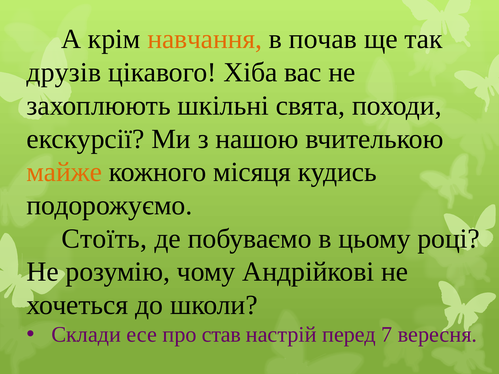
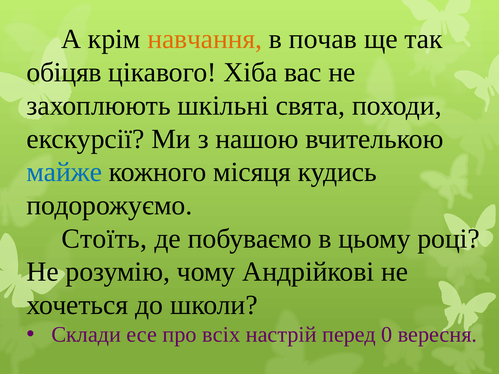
друзів: друзів -> обіцяв (64, 72)
майже colour: orange -> blue (64, 172)
став: став -> всіх (221, 335)
7: 7 -> 0 (387, 335)
